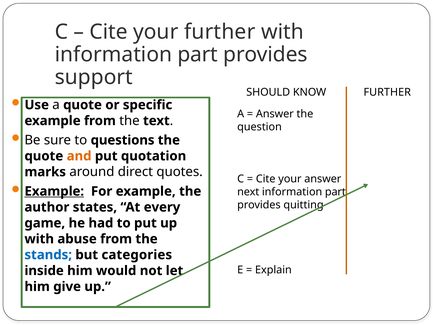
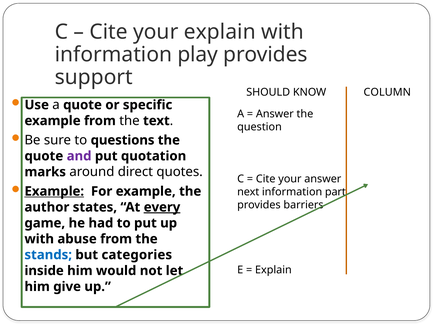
your further: further -> explain (220, 32)
part: part -> play (198, 54)
FURTHER: FURTHER -> COLUMN (387, 92)
and colour: orange -> purple (79, 156)
quitting: quitting -> barriers (304, 205)
every underline: none -> present (162, 207)
